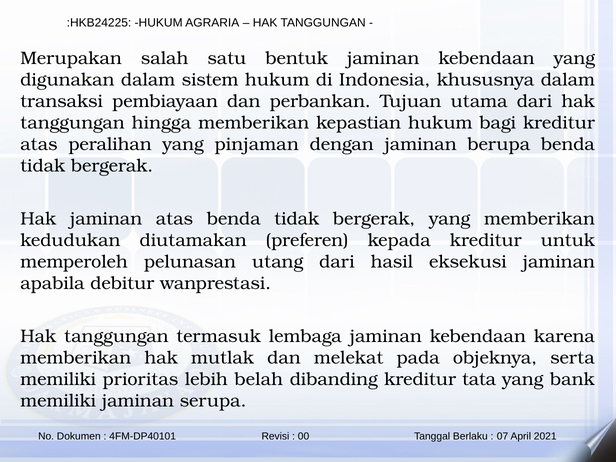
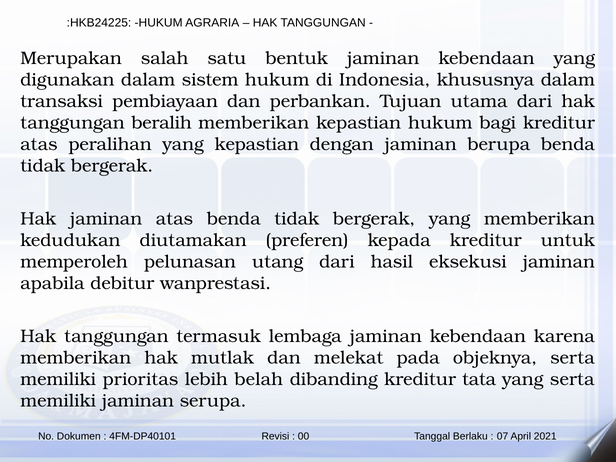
hingga: hingga -> beralih (162, 123)
yang pinjaman: pinjaman -> kepastian (257, 144)
yang bank: bank -> serta (572, 379)
